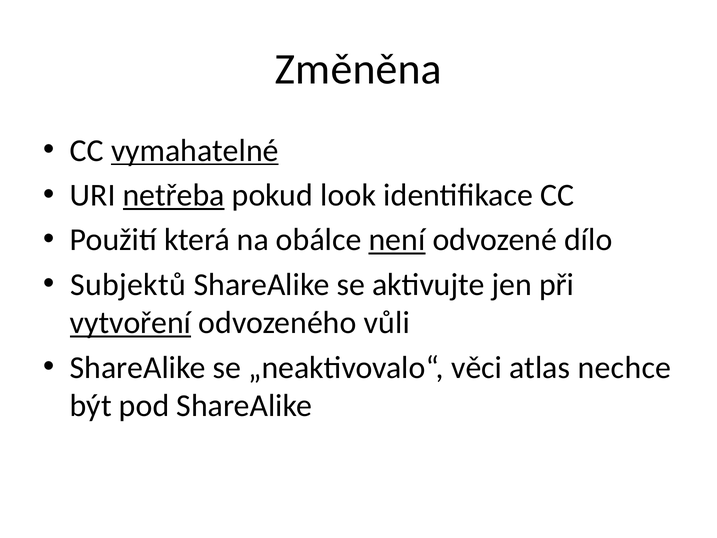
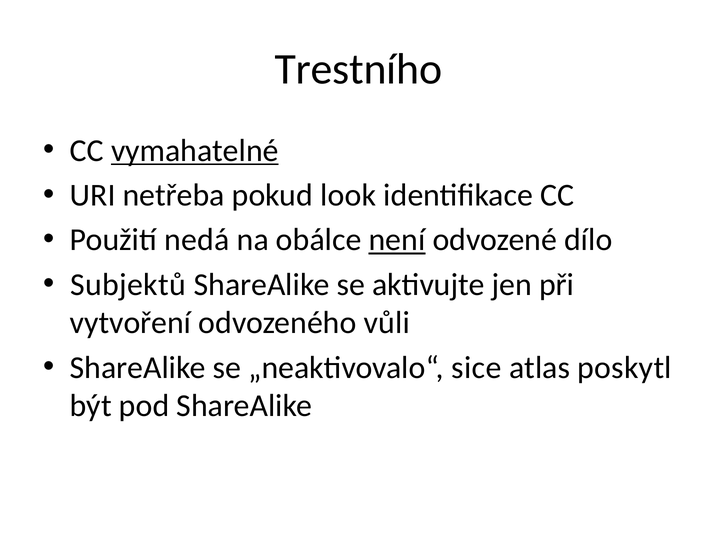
Změněna: Změněna -> Trestního (358, 69)
netřeba underline: present -> none (174, 195)
která: která -> nedá (197, 240)
vytvoření underline: present -> none (131, 323)
věci: věci -> sice (476, 367)
nechce: nechce -> poskytl (625, 367)
